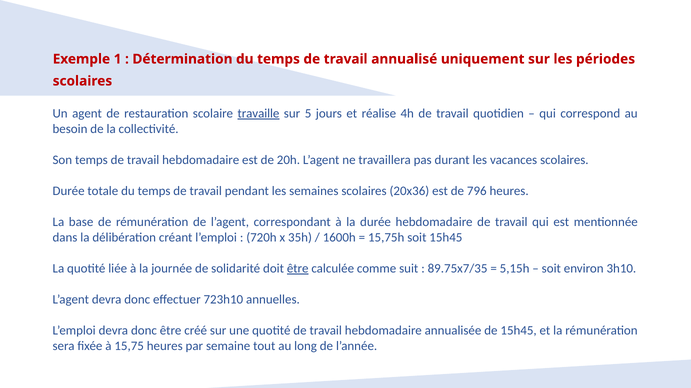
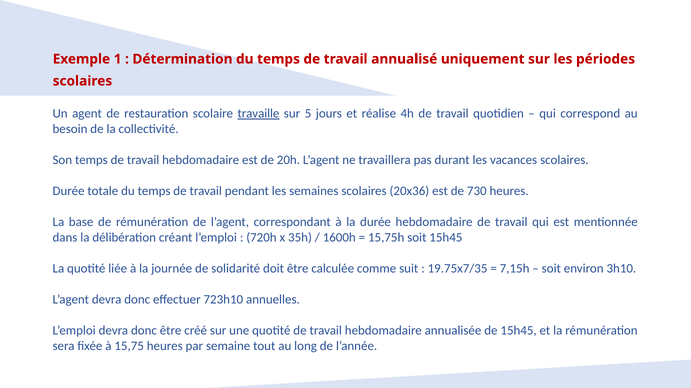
796: 796 -> 730 (477, 191)
être underline: present -> none (298, 269)
89.75x7/35: 89.75x7/35 -> 19.75x7/35 (458, 269)
5,15h: 5,15h -> 7,15h (515, 269)
